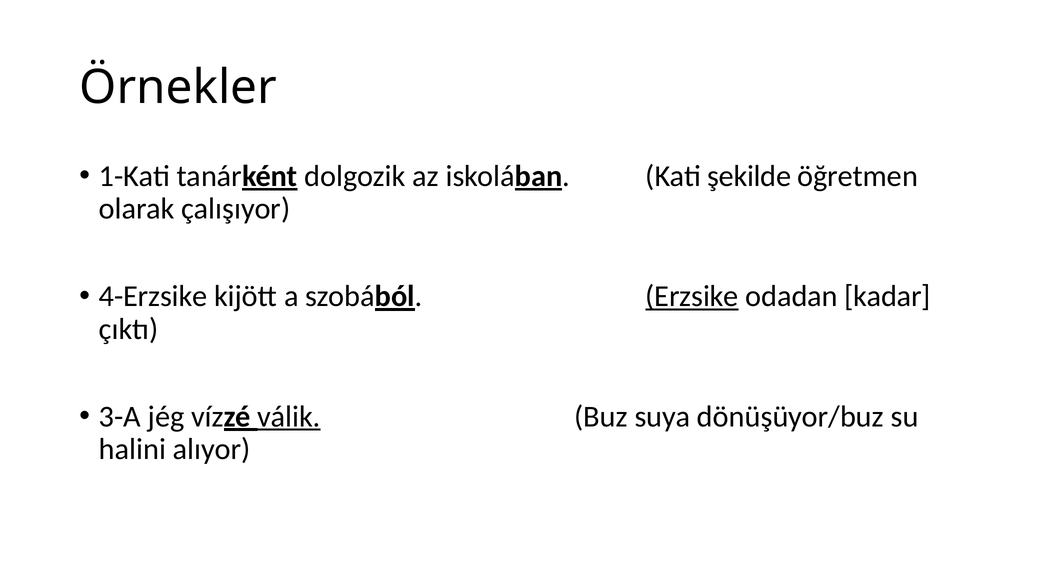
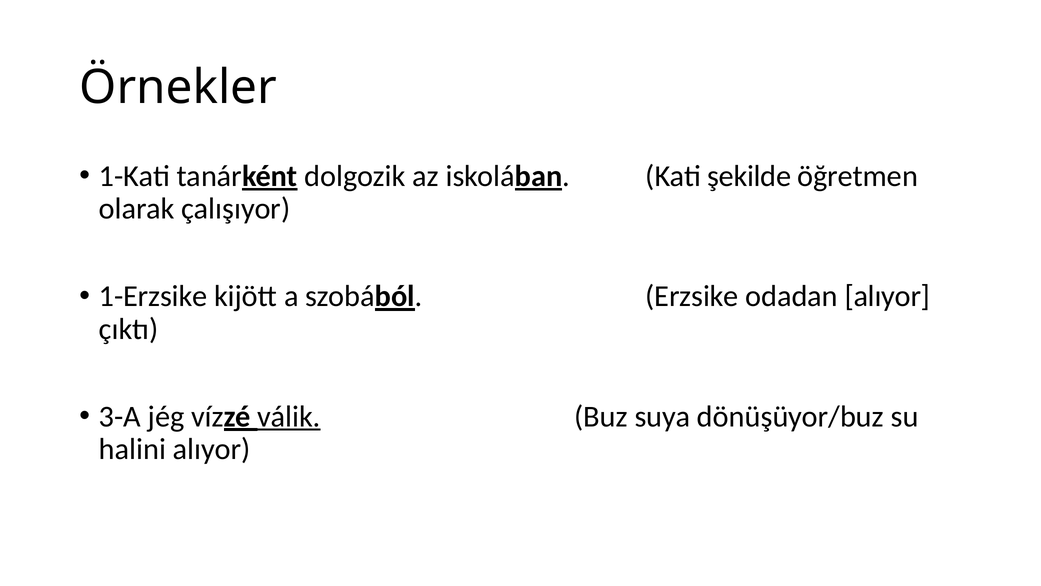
4-Erzsike: 4-Erzsike -> 1-Erzsike (153, 296)
Erzsike underline: present -> none (692, 296)
odadan kadar: kadar -> alıyor (887, 296)
